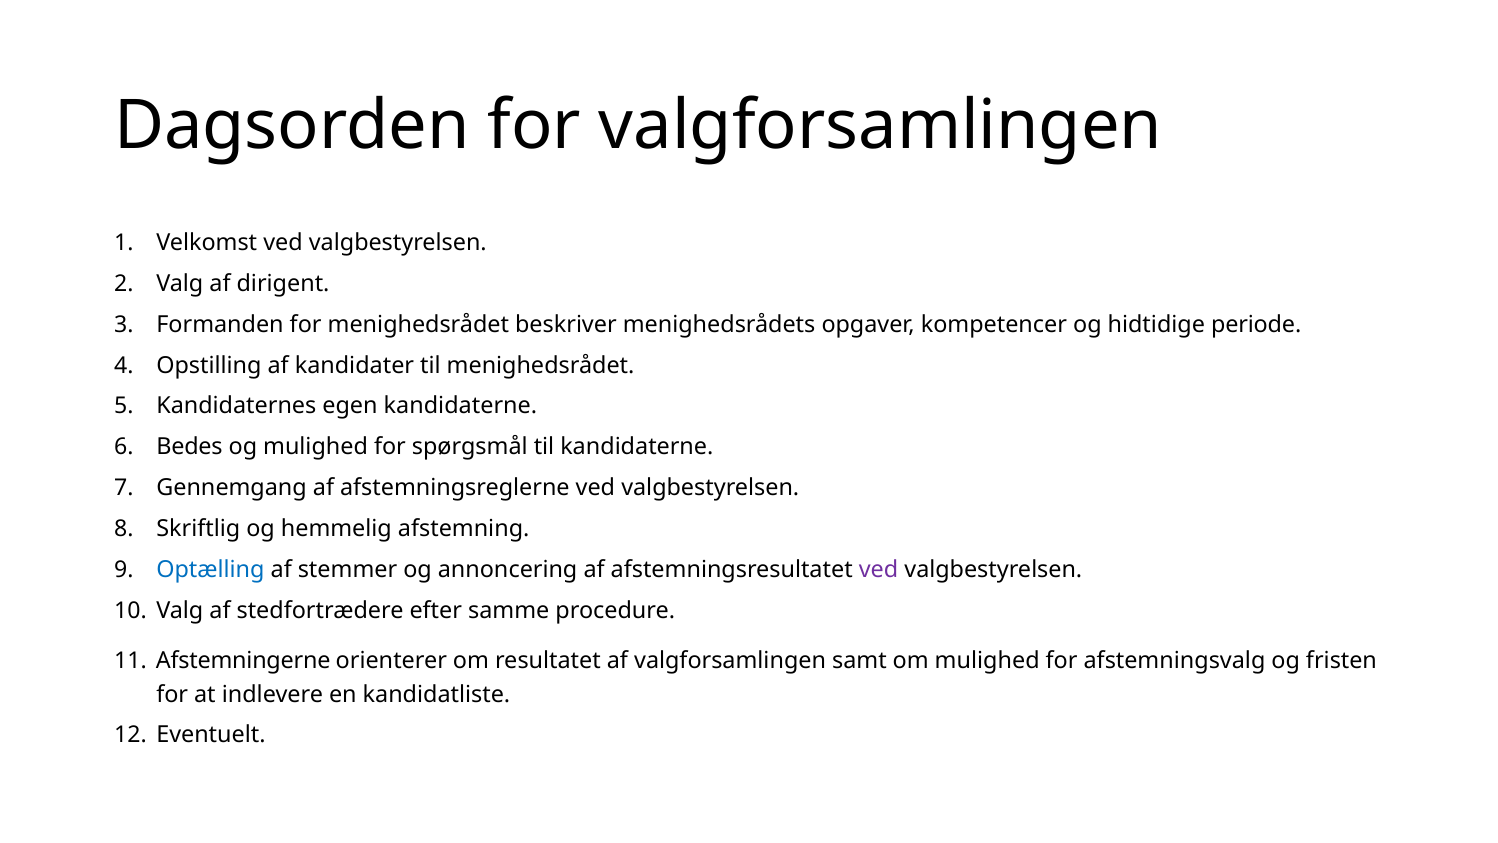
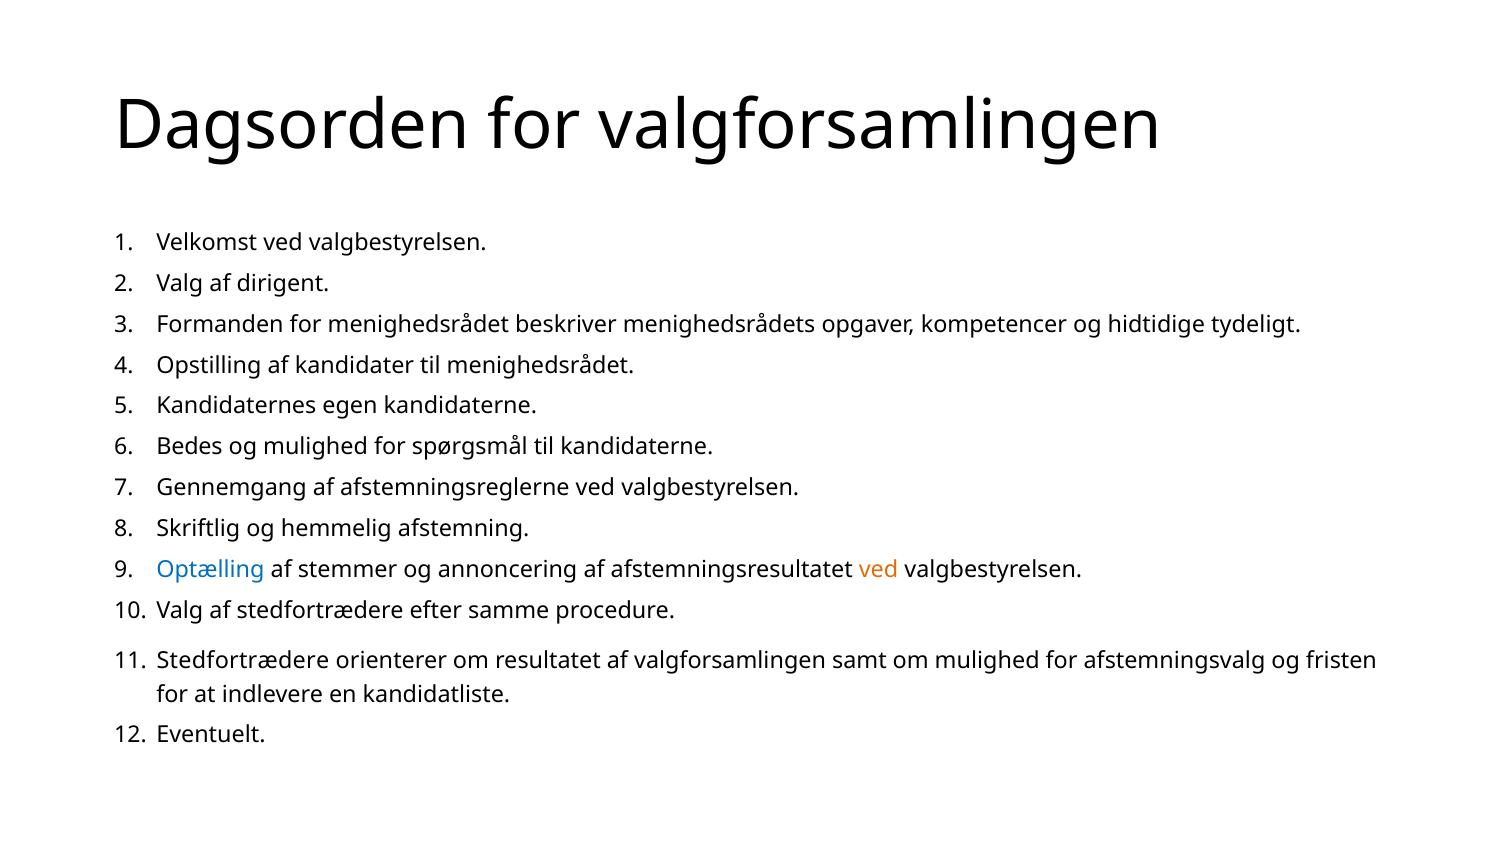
periode: periode -> tydeligt (1256, 324)
ved colour: purple -> orange (879, 570)
Afstemningerne: Afstemningerne -> Stedfortrædere (243, 660)
